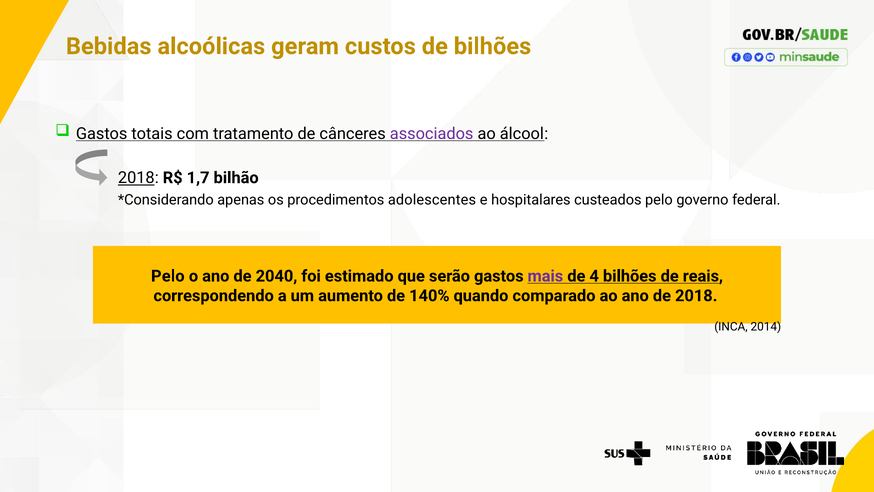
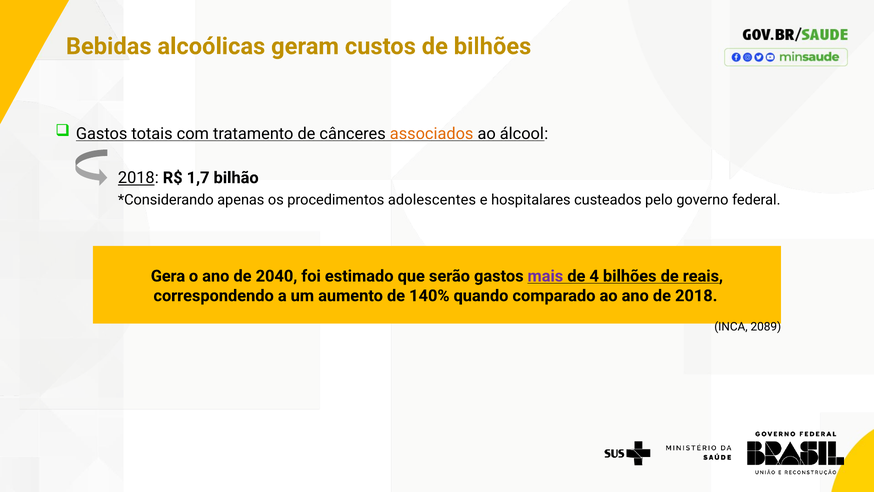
associados colour: purple -> orange (432, 134)
Pelo: Pelo -> Gera (168, 276)
2014: 2014 -> 2089 (766, 326)
